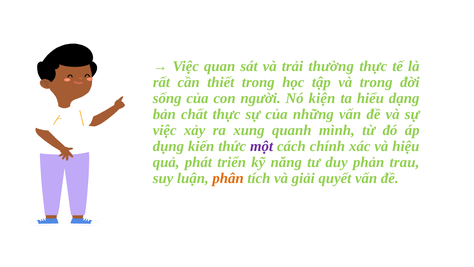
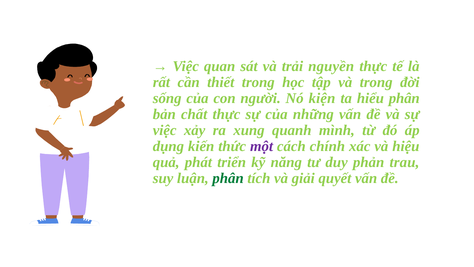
thường: thường -> nguyền (331, 66)
hiểu dạng: dạng -> phân (404, 98)
phân colour: orange -> green (228, 178)
